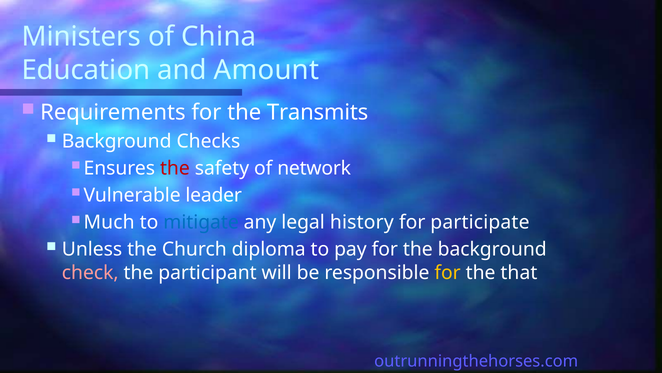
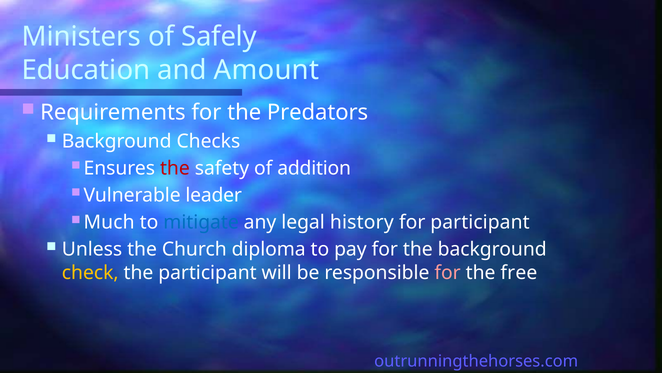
China: China -> Safely (219, 37)
Transmits: Transmits -> Predators (318, 112)
network: network -> addition (314, 168)
for participate: participate -> participant (480, 222)
check colour: pink -> yellow (90, 272)
for colour: yellow -> pink (448, 272)
that: that -> free (519, 272)
